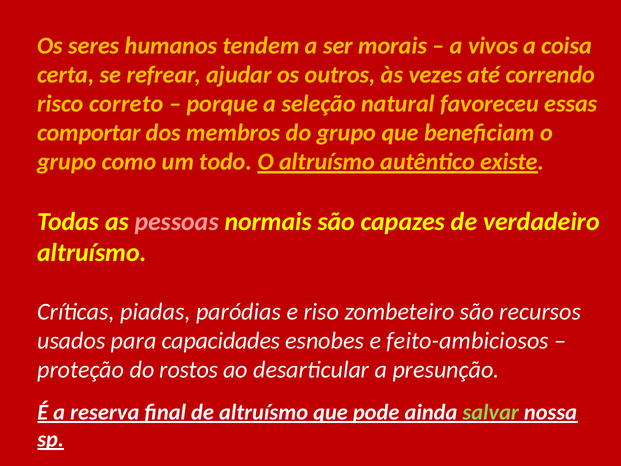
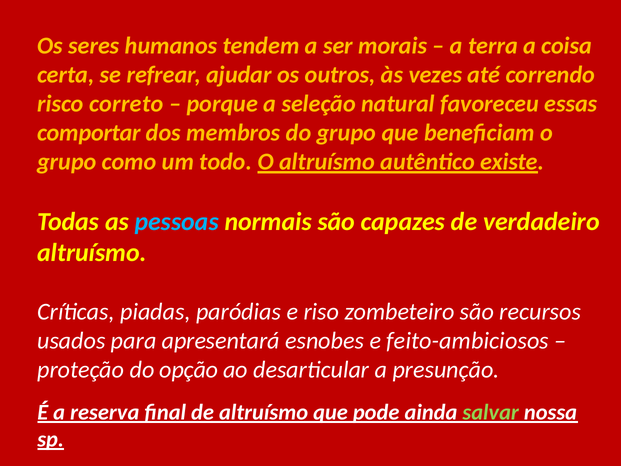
vivos: vivos -> terra (493, 46)
pessoas colour: pink -> light blue (177, 221)
capacidades: capacidades -> apresentará (221, 341)
rostos: rostos -> opção (189, 370)
